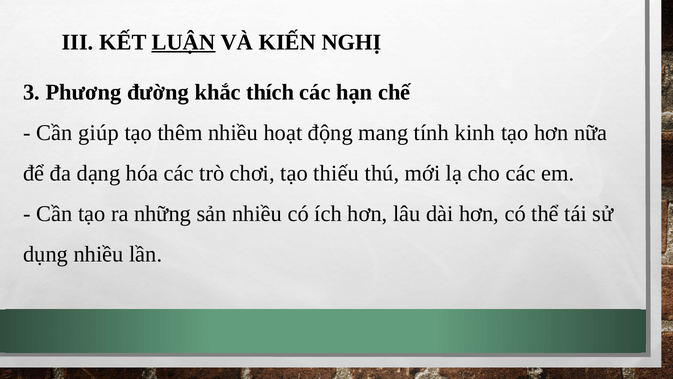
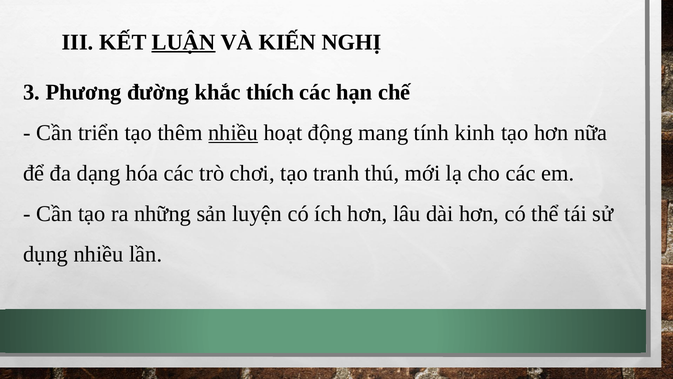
giúp: giúp -> triển (99, 133)
nhiều underline: none -> present (233, 133)
thiếu: thiếu -> tranh (336, 173)
sản nhiều: nhiều -> luyện (257, 213)
